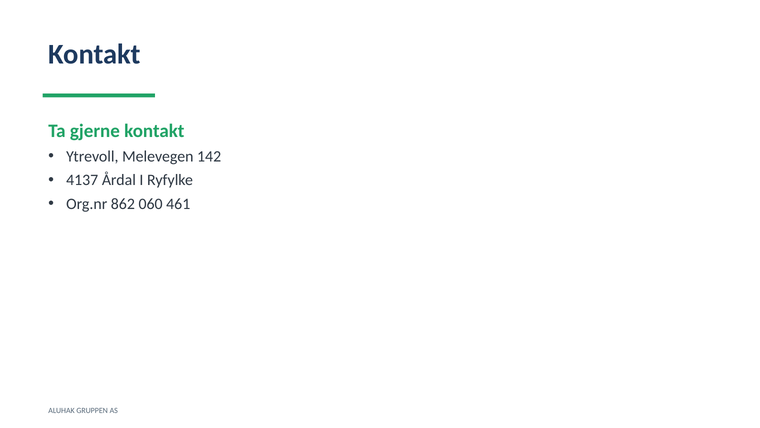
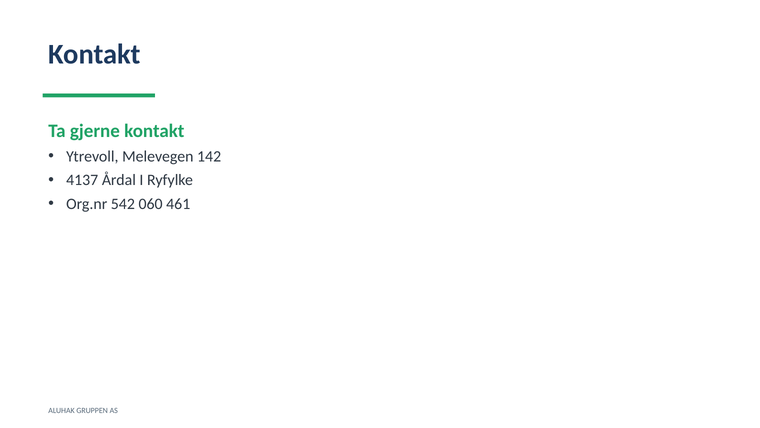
862: 862 -> 542 (123, 204)
